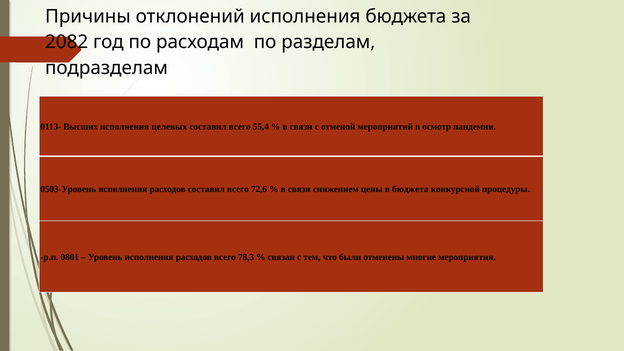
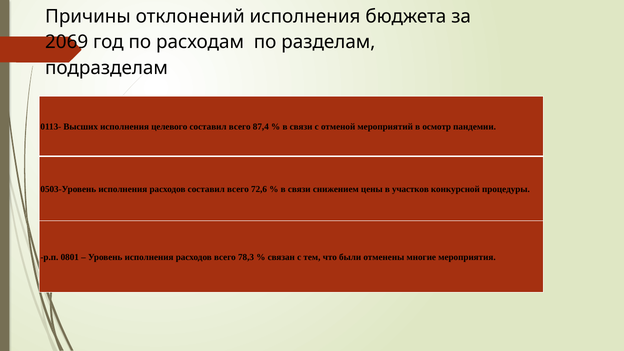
2082: 2082 -> 2069 (67, 42)
целевых: целевых -> целевого (169, 127)
55,4: 55,4 -> 87,4 (261, 127)
в бюджета: бюджета -> участков (410, 189)
